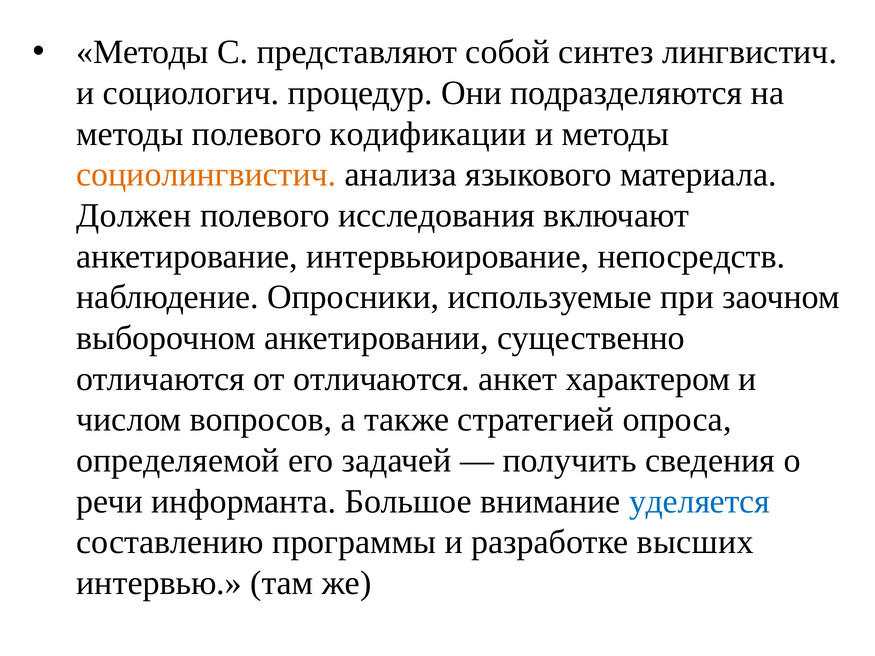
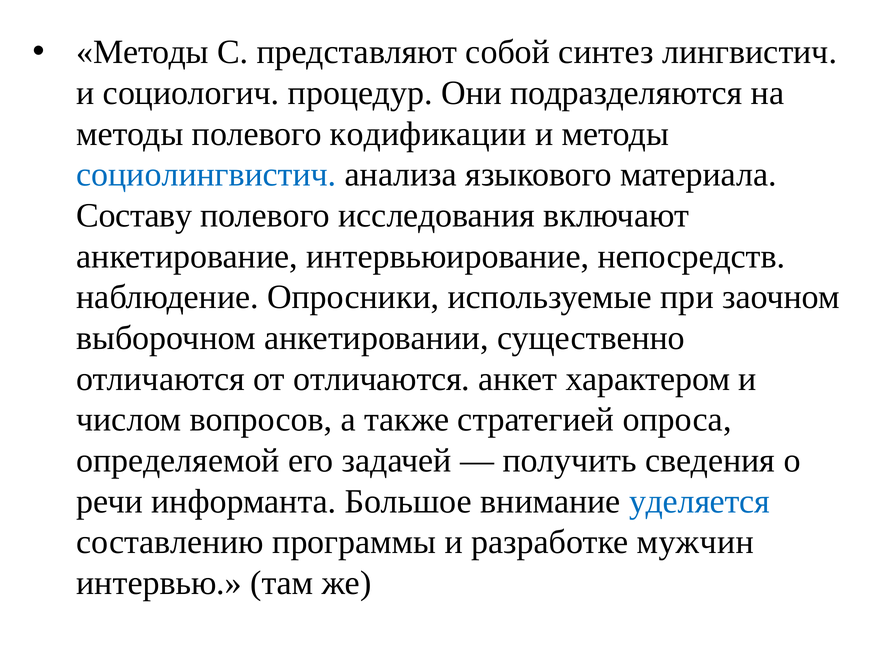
социолингвистич colour: orange -> blue (206, 175)
Должен: Должен -> Составу (134, 216)
высших: высших -> мужчин (695, 542)
